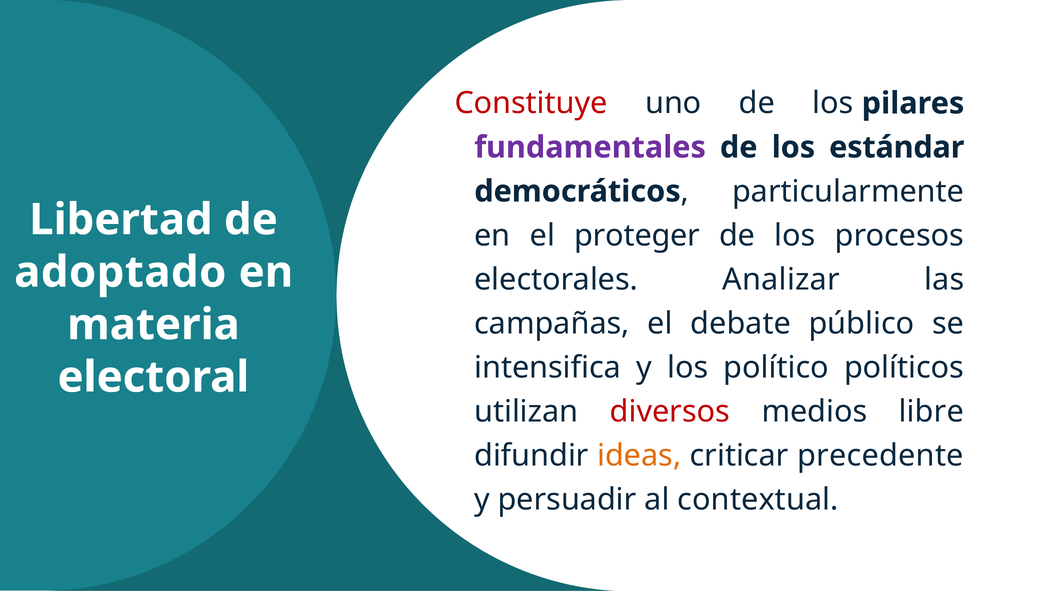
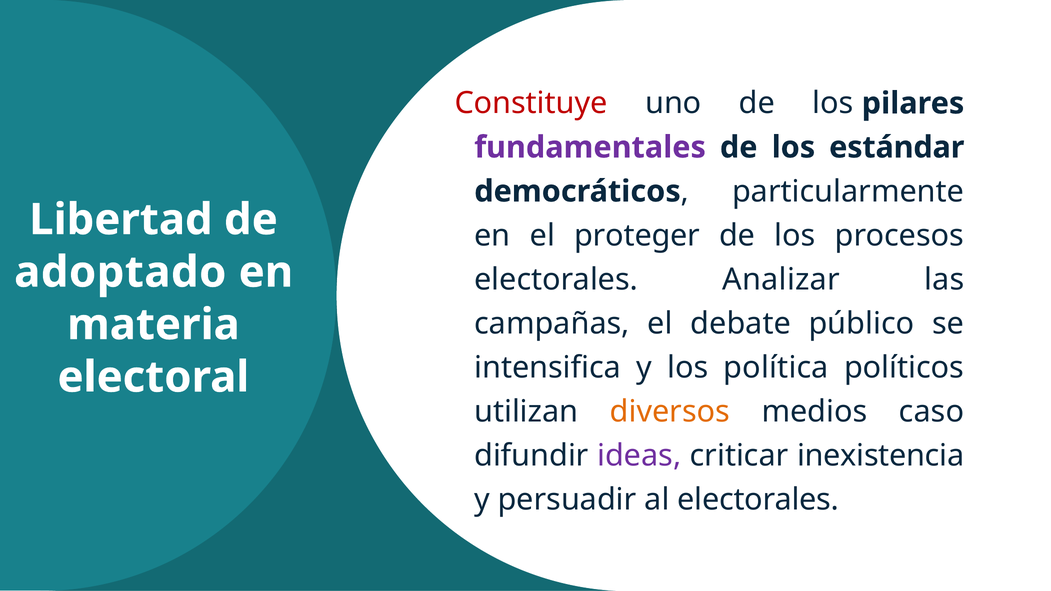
político: político -> política (776, 368)
diversos colour: red -> orange (670, 412)
libre: libre -> caso (932, 412)
ideas colour: orange -> purple (639, 456)
precedente: precedente -> inexistencia (881, 456)
al contextual: contextual -> electorales (758, 500)
